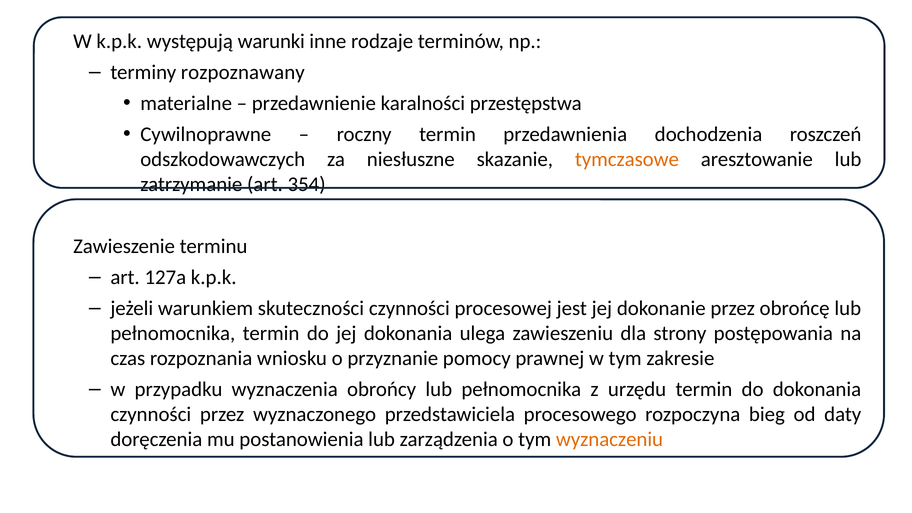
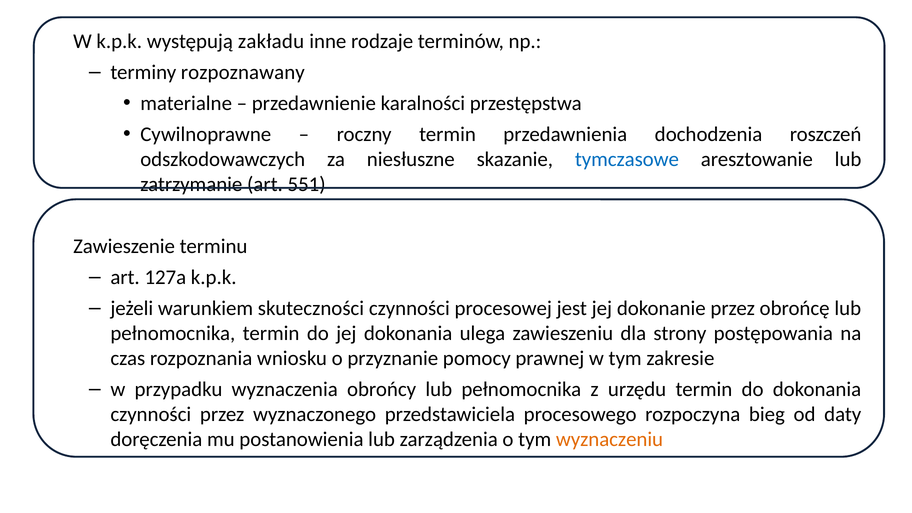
warunki: warunki -> zakładu (271, 41)
tymczasowe colour: orange -> blue (627, 159)
354: 354 -> 551 (307, 184)
